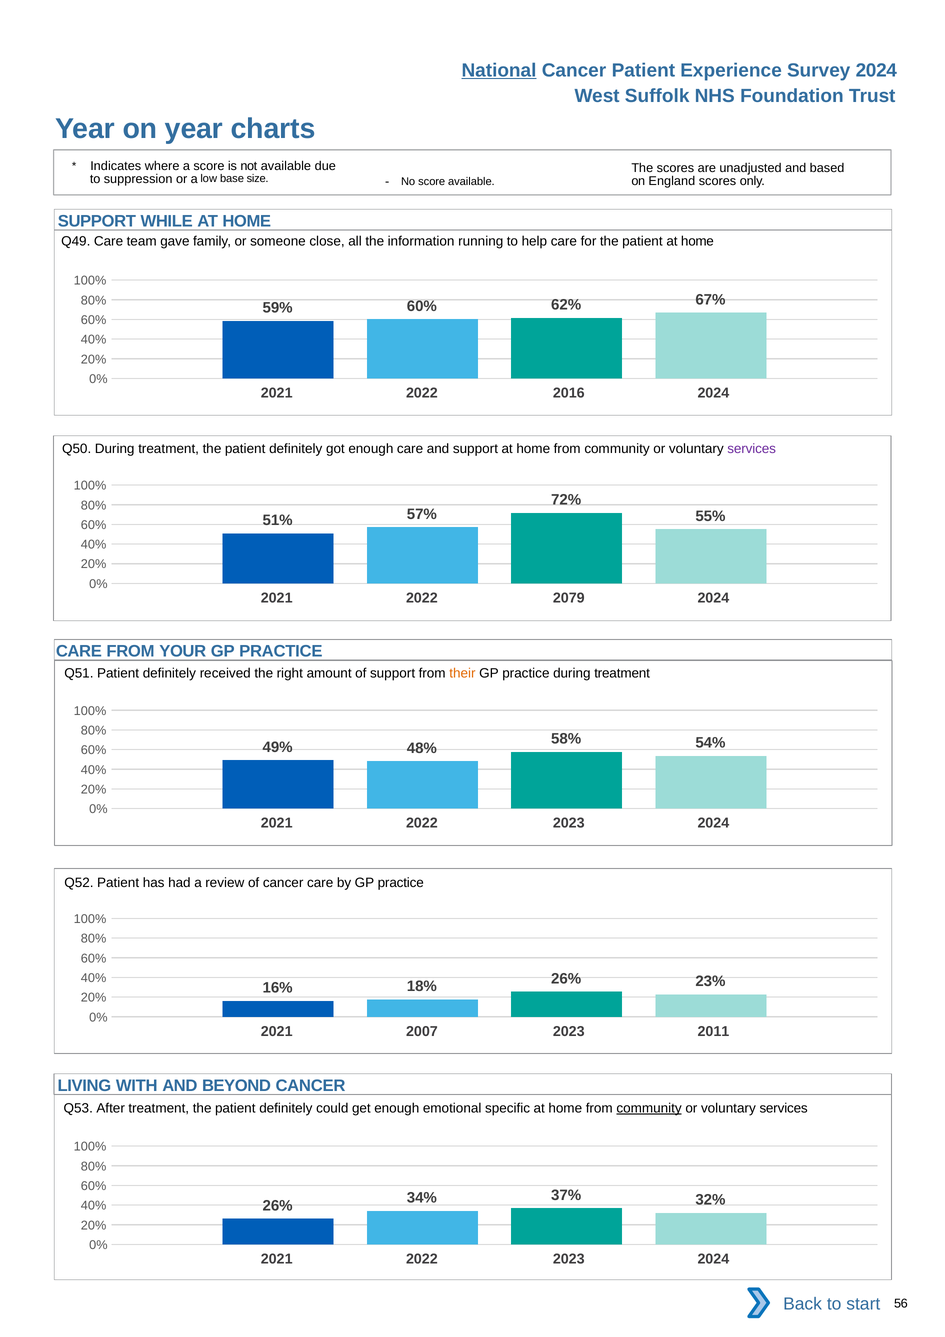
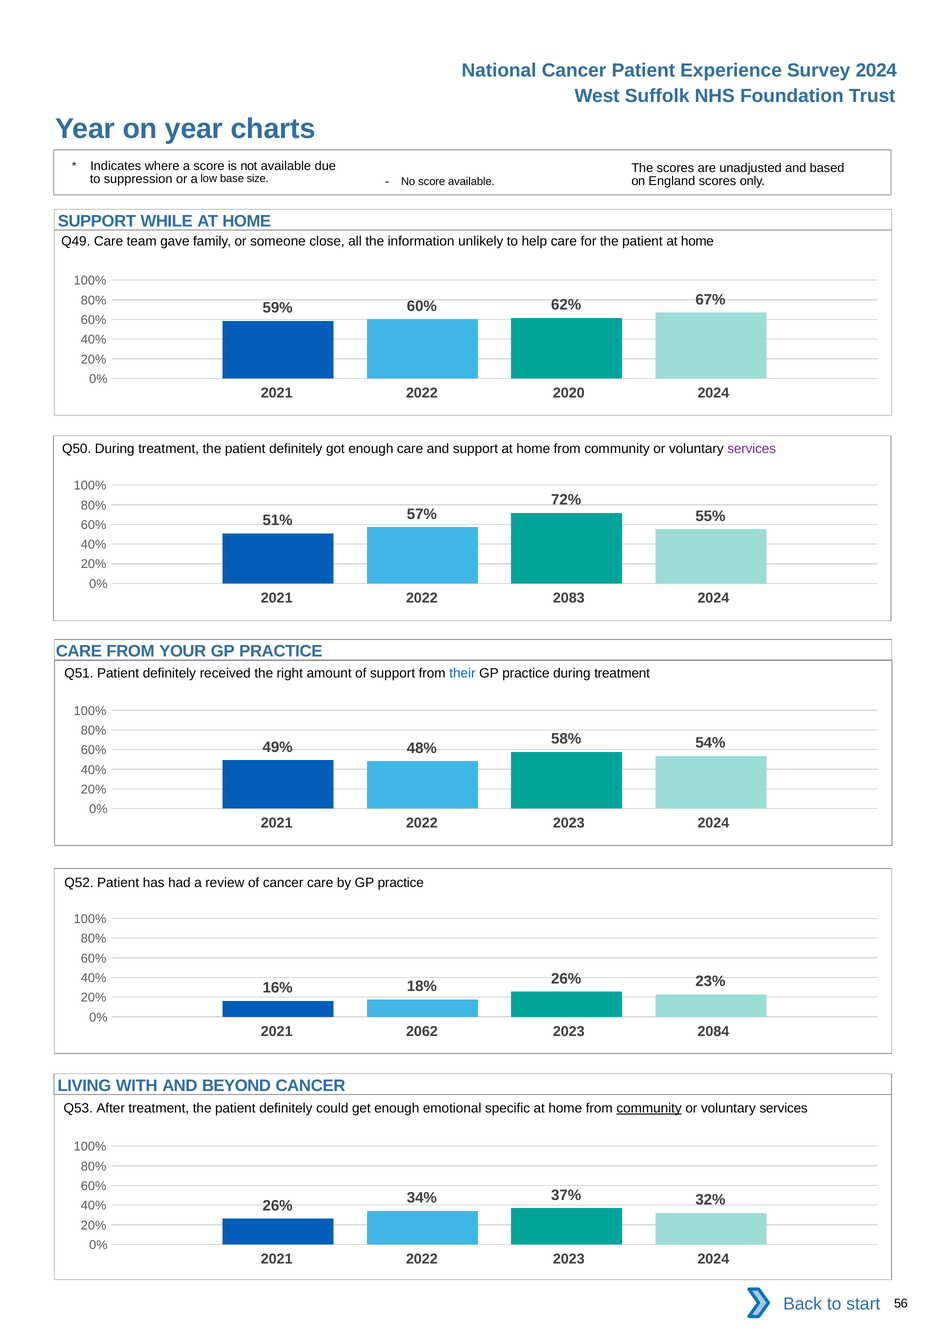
National underline: present -> none (499, 70)
running: running -> unlikely (481, 241)
2016: 2016 -> 2020 (569, 393)
2079: 2079 -> 2083 (569, 598)
their colour: orange -> blue (462, 673)
2007: 2007 -> 2062 (422, 1032)
2011: 2011 -> 2084 (713, 1032)
